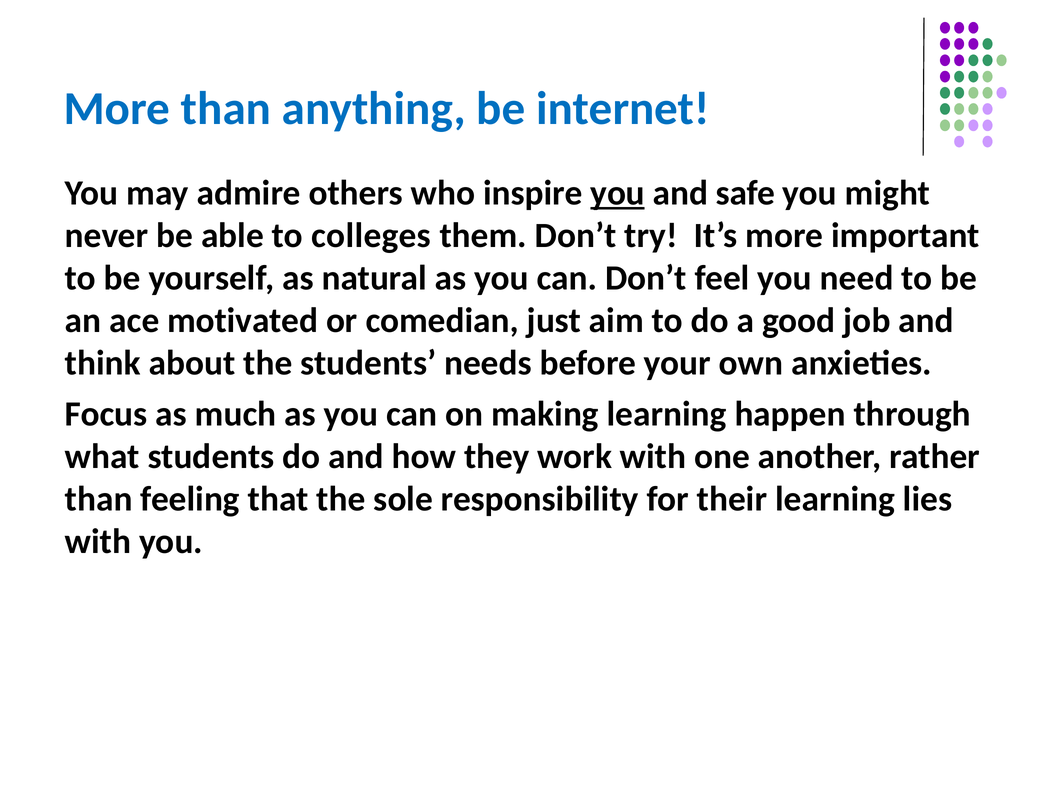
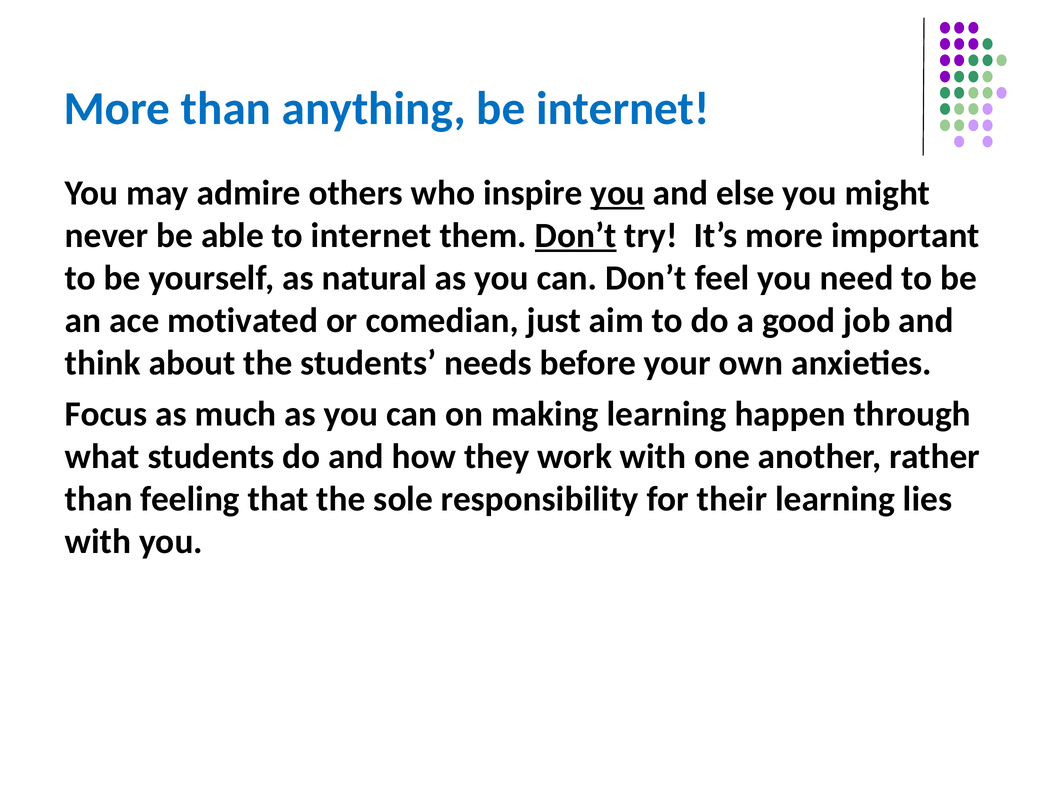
safe: safe -> else (745, 193)
to colleges: colleges -> internet (371, 235)
Don’t underline: none -> present (576, 235)
